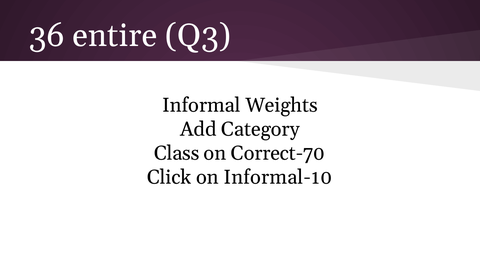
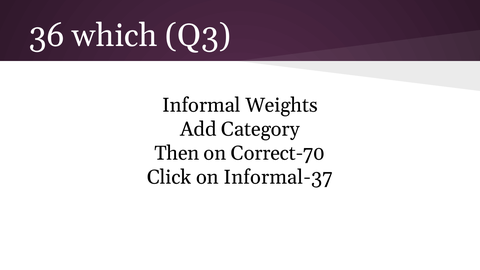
entire: entire -> which (115, 36)
Class: Class -> Then (177, 153)
Informal-10: Informal-10 -> Informal-37 (278, 177)
